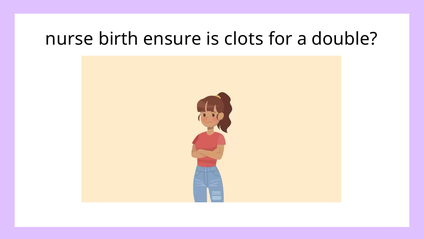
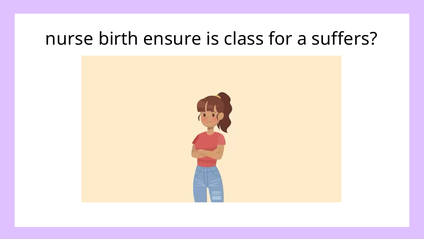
clots: clots -> class (244, 39)
double: double -> suffers (345, 39)
